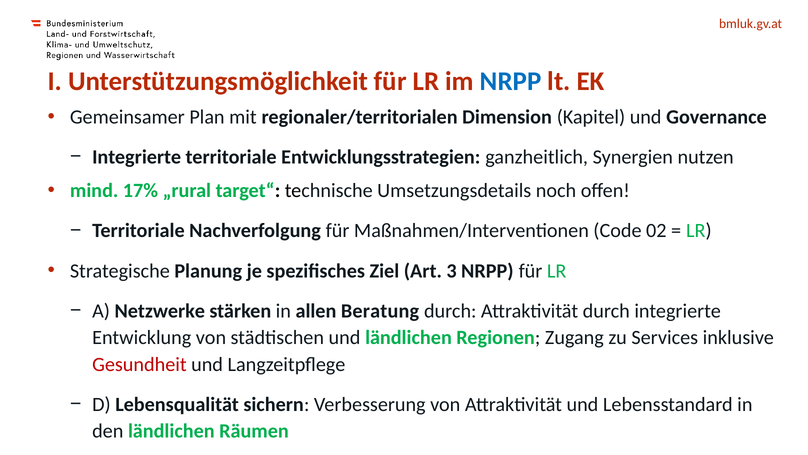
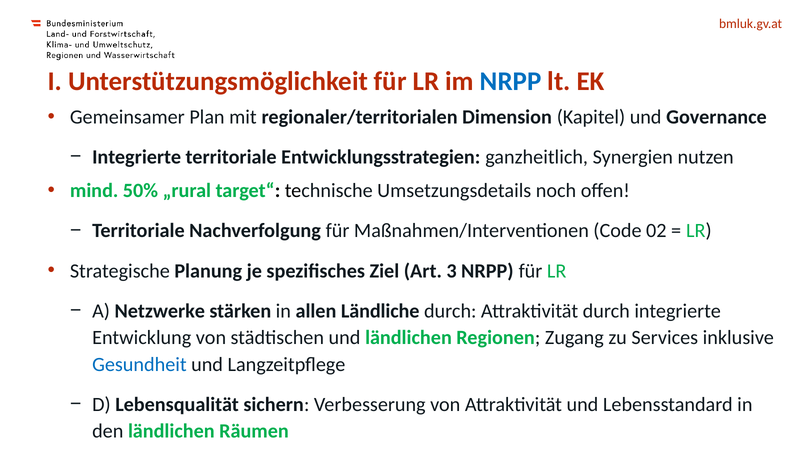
17%: 17% -> 50% (140, 190)
Beratung: Beratung -> Ländliche (380, 311)
Gesundheit colour: red -> blue (139, 364)
